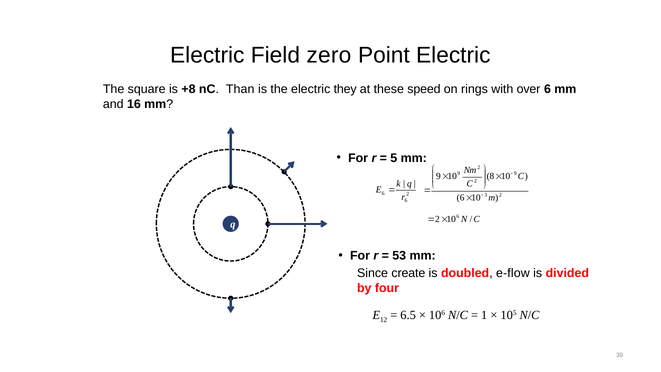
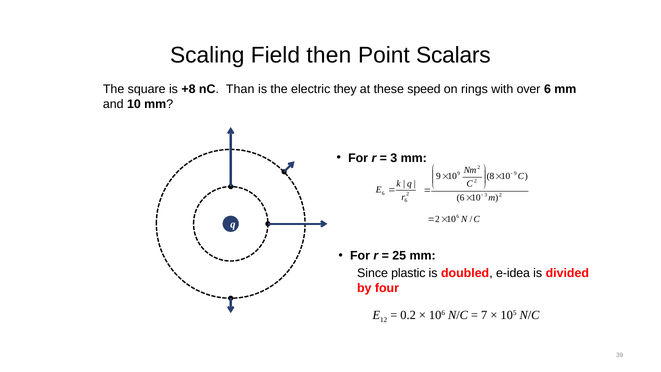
Electric: Electric -> Scaling (207, 55)
zero: zero -> then (329, 55)
Point Electric: Electric -> Scalars (453, 55)
and 16: 16 -> 10 (134, 104)
5: 5 -> 3 (394, 158)
53: 53 -> 25 (399, 256)
create: create -> plastic (408, 273)
e-flow: e-flow -> e-idea (513, 273)
6.5: 6.5 -> 0.2 (408, 315)
1: 1 -> 7 (484, 315)
